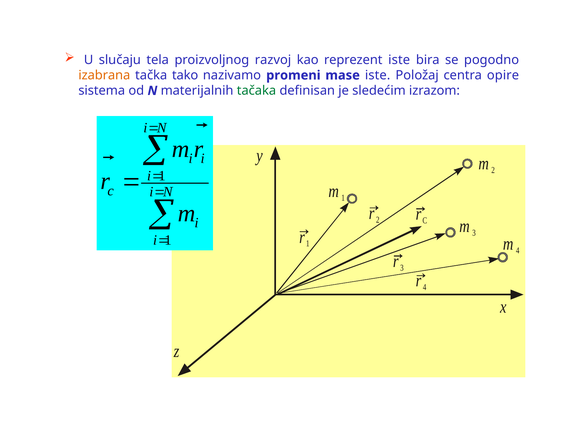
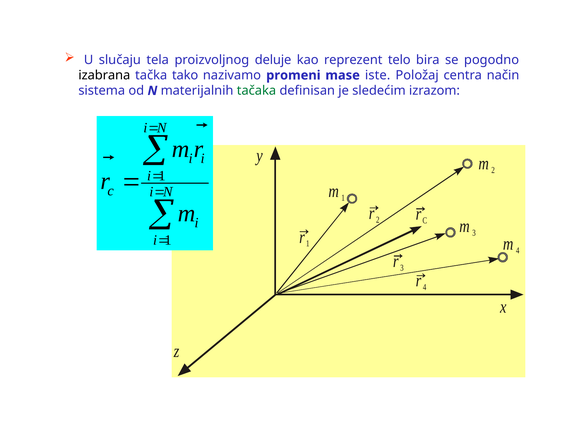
razvoj: razvoj -> deluje (273, 60)
reprezent iste: iste -> telo (399, 60)
izabrana colour: orange -> black (104, 75)
opire: opire -> način (503, 75)
